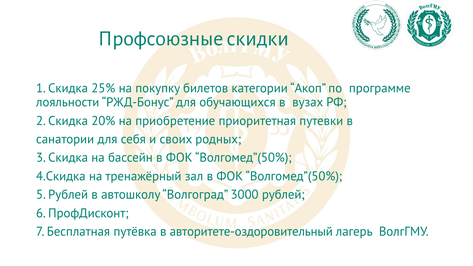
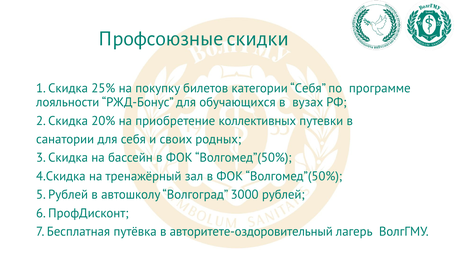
категории Акоп: Акоп -> Себя (308, 88)
приоритетная: приоритетная -> коллективных (257, 121)
